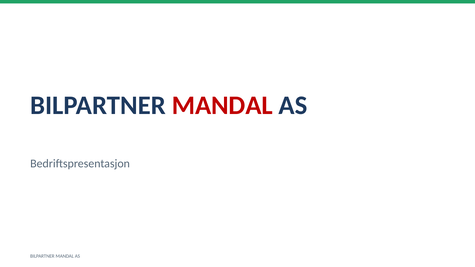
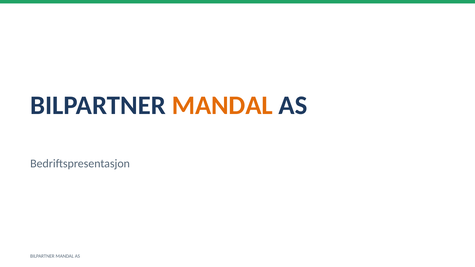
MANDAL colour: red -> orange (222, 105)
